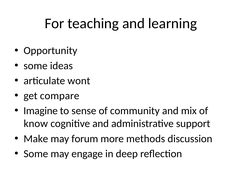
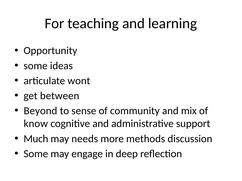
compare: compare -> between (60, 96)
Imagine: Imagine -> Beyond (40, 111)
Make: Make -> Much (36, 139)
forum: forum -> needs (85, 139)
